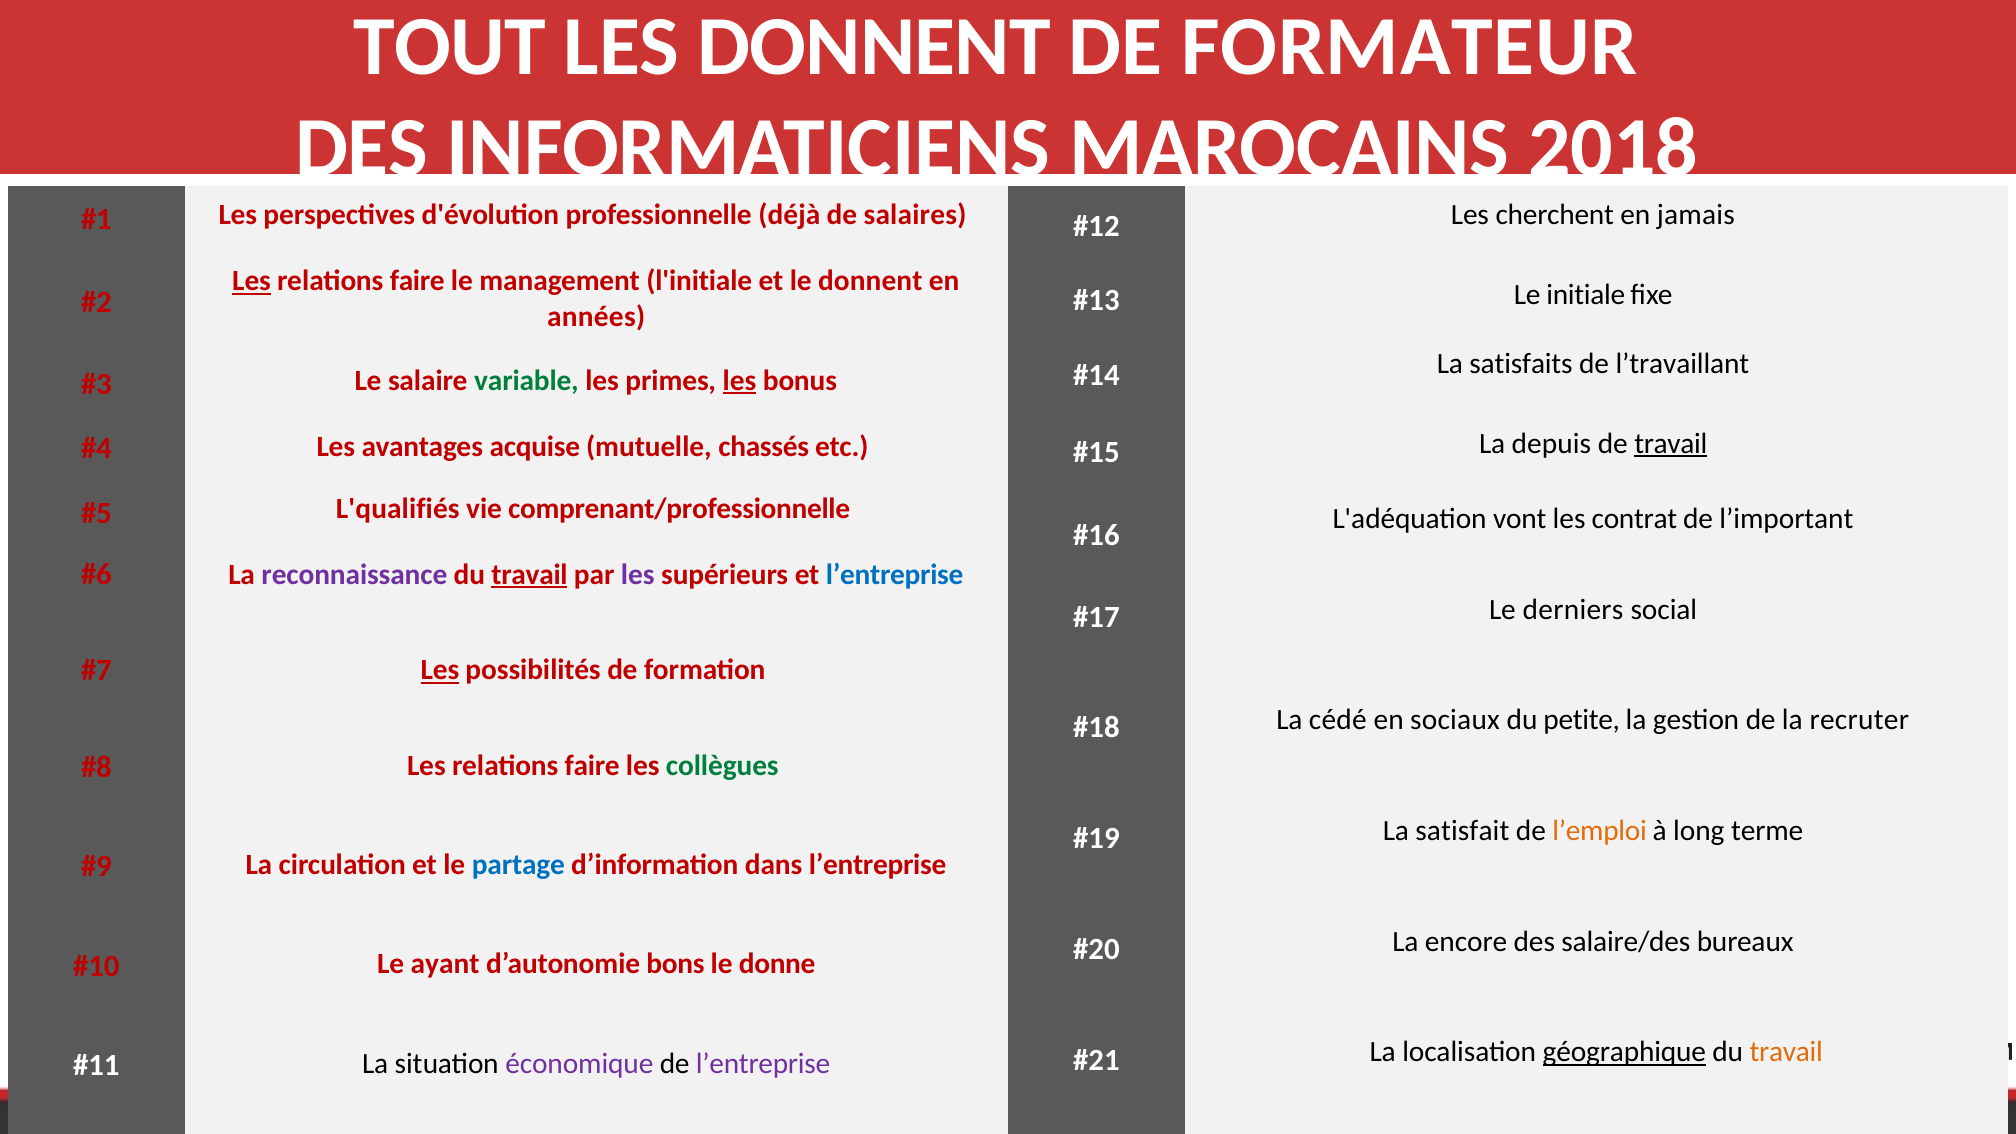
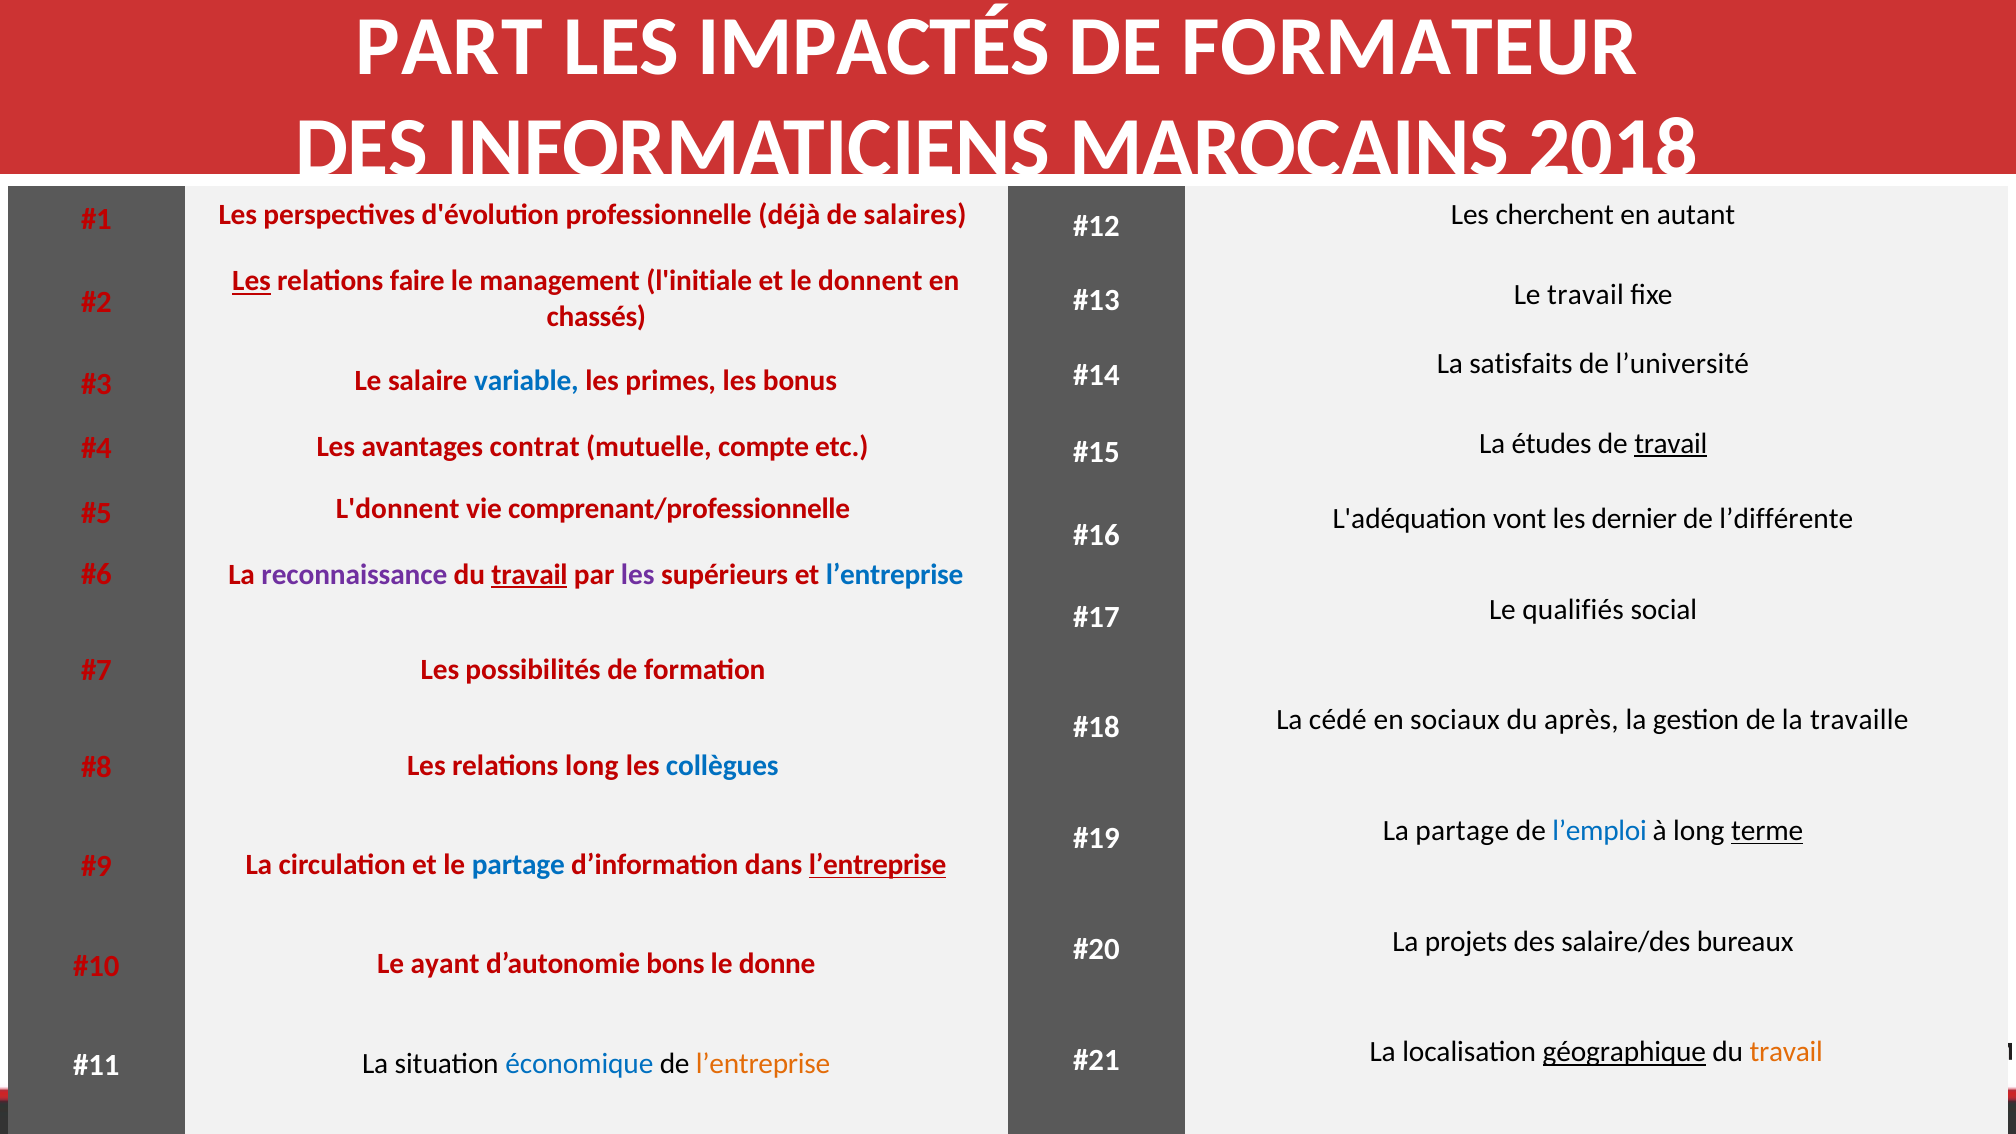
TOUT: TOUT -> PART (449, 47)
LES DONNENT: DONNENT -> IMPACTÉS (874, 47)
jamais: jamais -> autant (1696, 215)
Le initiale: initiale -> travail (1586, 295)
années: années -> chassés (596, 317)
l’travaillant: l’travaillant -> l’université (1682, 364)
variable colour: green -> blue (526, 380)
les underline: present -> none (739, 380)
acquise: acquise -> contrat (535, 446)
chassés: chassés -> compte (764, 446)
depuis: depuis -> études (1552, 444)
L'qualifiés: L'qualifiés -> L'donnent (398, 509)
contrat: contrat -> dernier (1634, 519)
l’important: l’important -> l’différente (1786, 519)
derniers: derniers -> qualifiés (1573, 609)
Les underline: present -> none (440, 670)
petite: petite -> après (1581, 720)
recruter: recruter -> travaille (1859, 720)
faire: faire -> long (592, 766)
collègues colour: green -> blue (722, 766)
La satisfait: satisfait -> partage (1462, 831)
l’emploi colour: orange -> blue (1600, 831)
terme underline: none -> present (1767, 831)
l’entreprise underline: none -> present (878, 865)
encore: encore -> projets (1466, 942)
économique colour: purple -> blue (579, 1063)
l’entreprise colour: purple -> orange (763, 1063)
